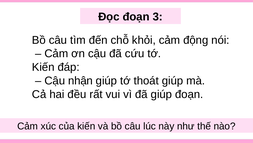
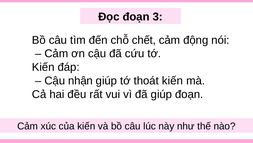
khỏi: khỏi -> chết (144, 40)
thoát giúp: giúp -> kiến (172, 80)
